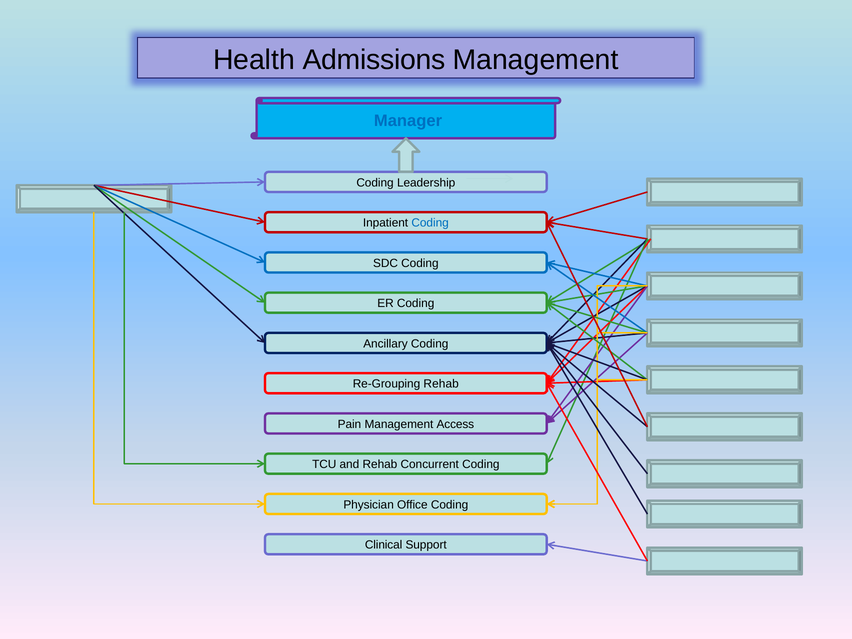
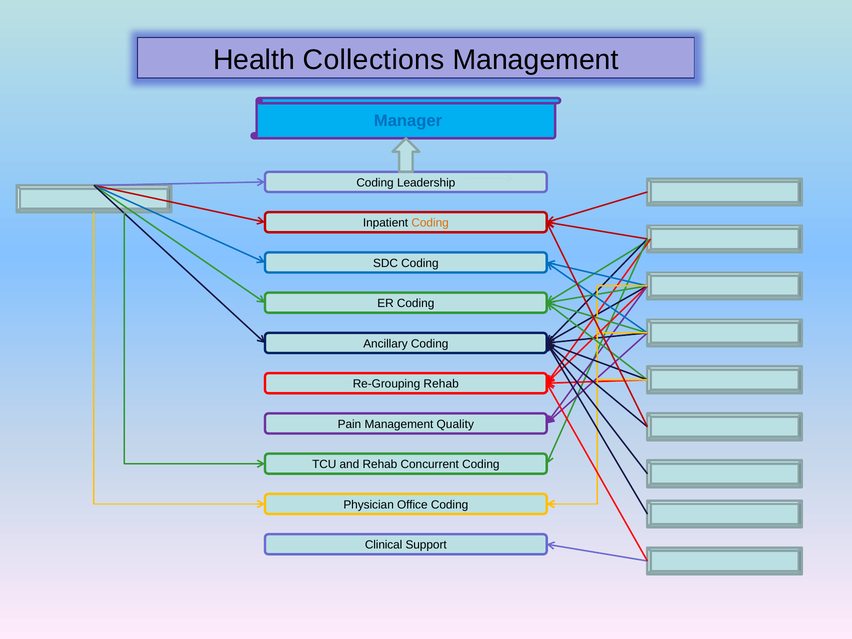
Admissions: Admissions -> Collections (374, 60)
Coding colour: blue -> orange (430, 223)
Access: Access -> Quality (455, 424)
